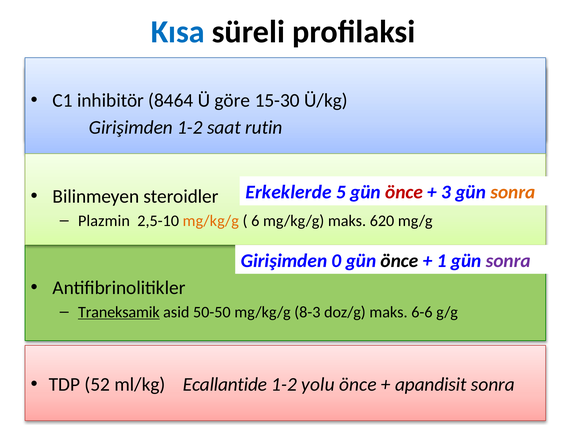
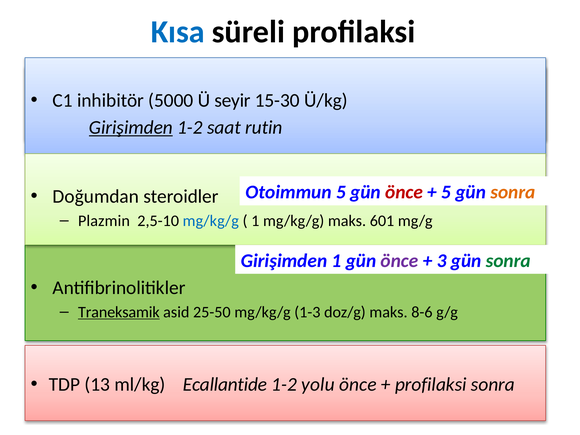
8464: 8464 -> 5000 (171, 101)
göre: göre -> seyir (233, 101)
Girişimden underline: none -> present (131, 128)
Erkeklerde: Erkeklerde -> Otoimmun (289, 192)
3: 3 -> 5 (446, 192)
Bilinmeyen: Bilinmeyen -> Doğumdan (96, 196)
mg/kg/g colour: orange -> blue (211, 221)
6: 6 -> 1 (255, 221)
620: 620 -> 601 (382, 221)
Girişimden 0: 0 -> 1 (336, 261)
önce colour: black -> purple (400, 261)
1: 1 -> 3 (442, 261)
sonra colour: purple -> green (508, 261)
50-50: 50-50 -> 25-50 (212, 312)
8-3: 8-3 -> 1-3 (307, 312)
6-6: 6-6 -> 8-6 (422, 312)
52: 52 -> 13 (97, 384)
apandisit: apandisit -> profilaksi (431, 384)
